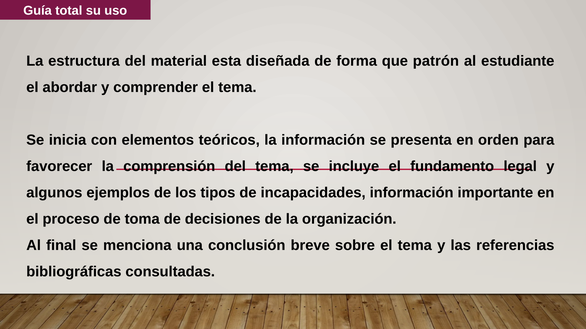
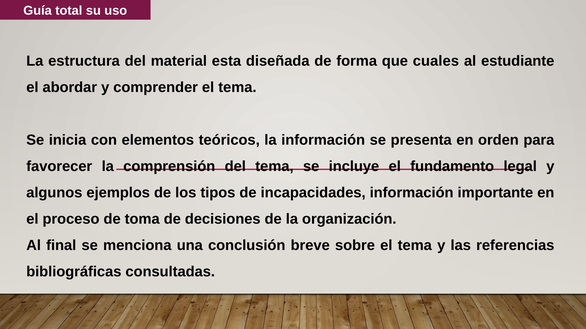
patrón: patrón -> cuales (436, 61)
